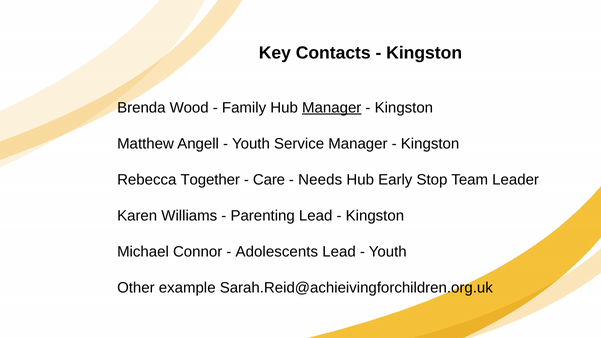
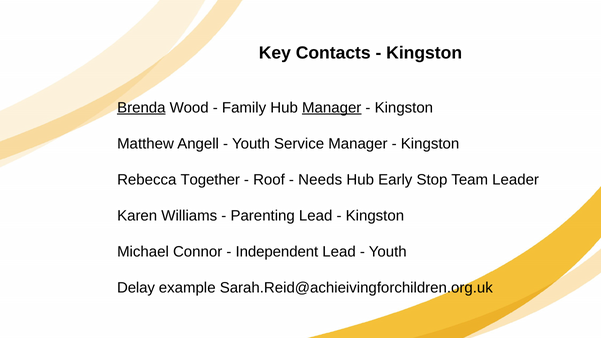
Brenda underline: none -> present (141, 108)
Care: Care -> Roof (269, 180)
Adolescents: Adolescents -> Independent (277, 252)
Other: Other -> Delay (136, 288)
